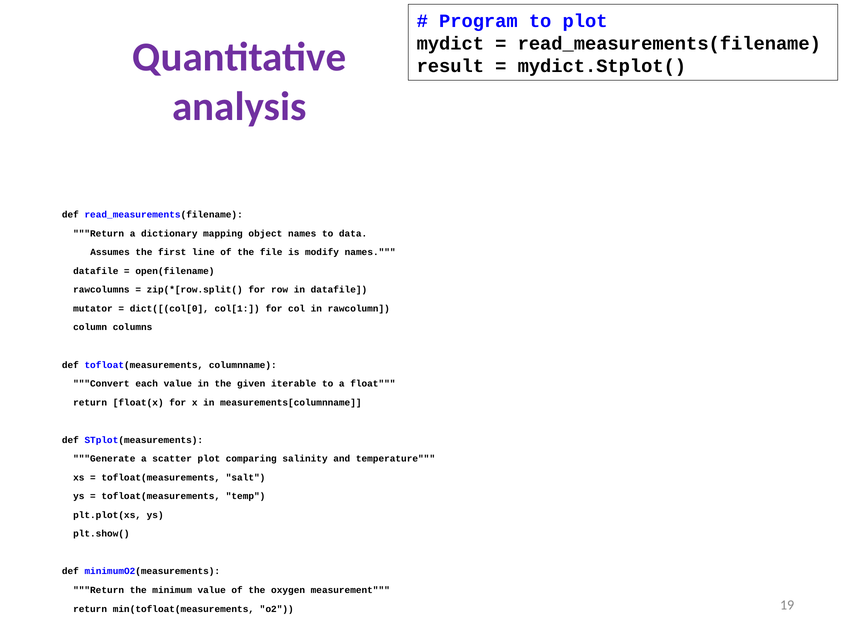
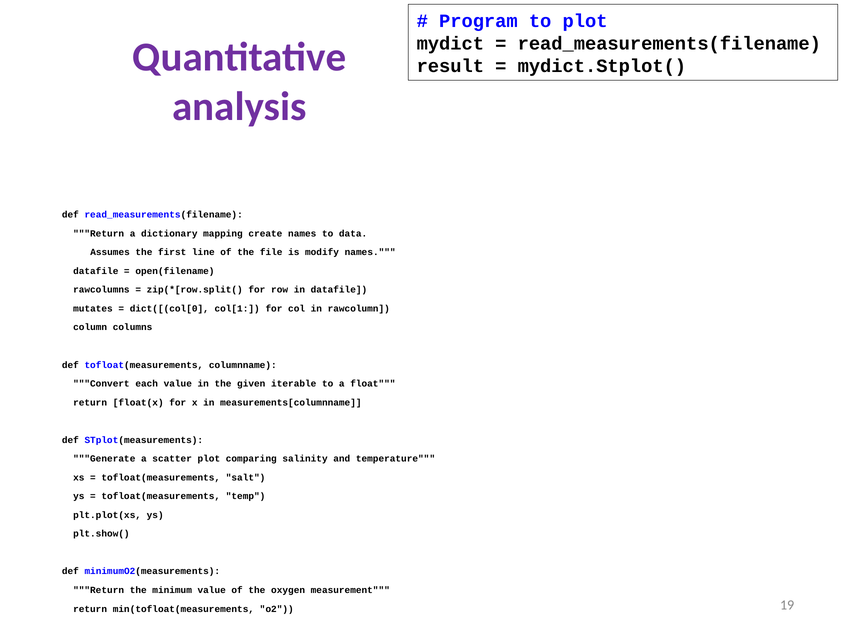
object: object -> create (265, 233)
mutator: mutator -> mutates (93, 308)
